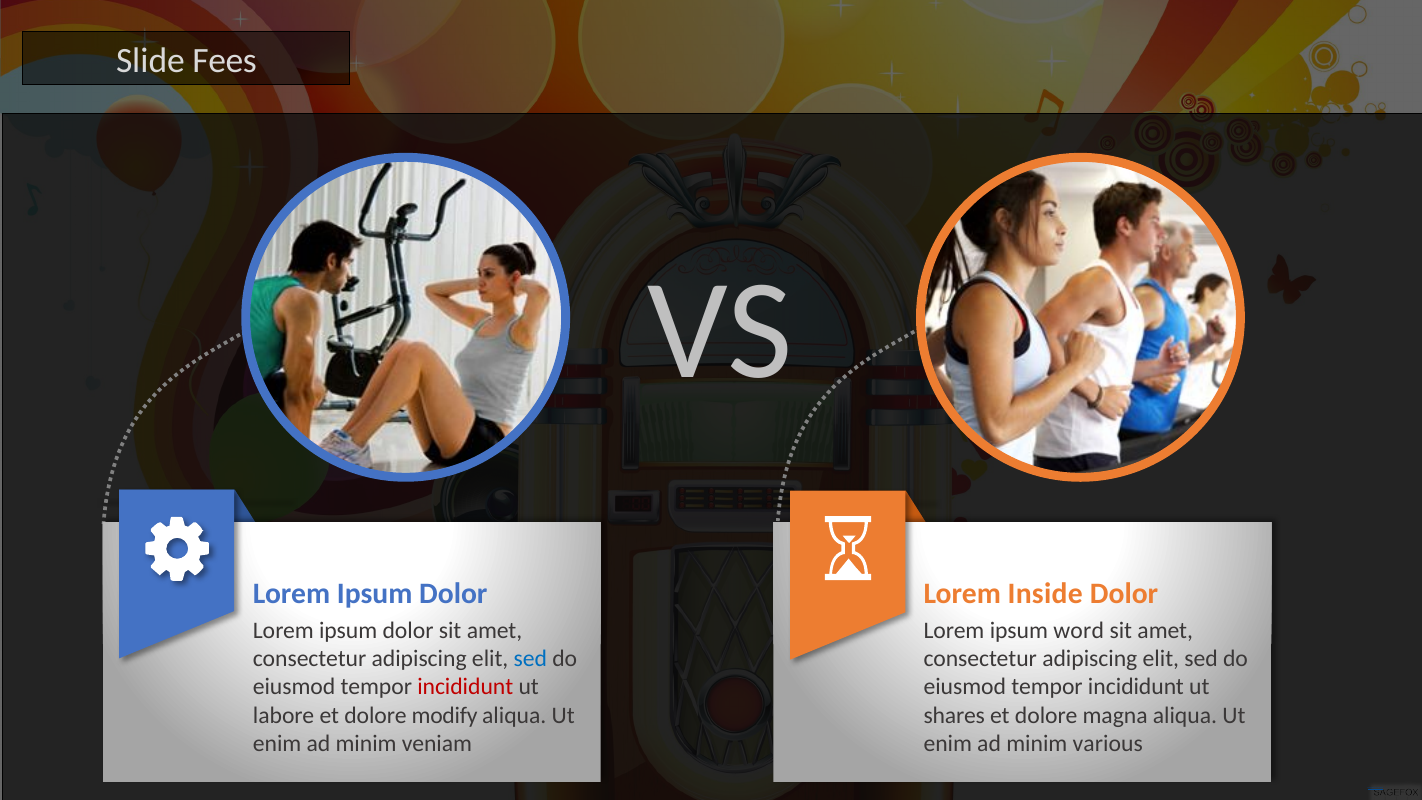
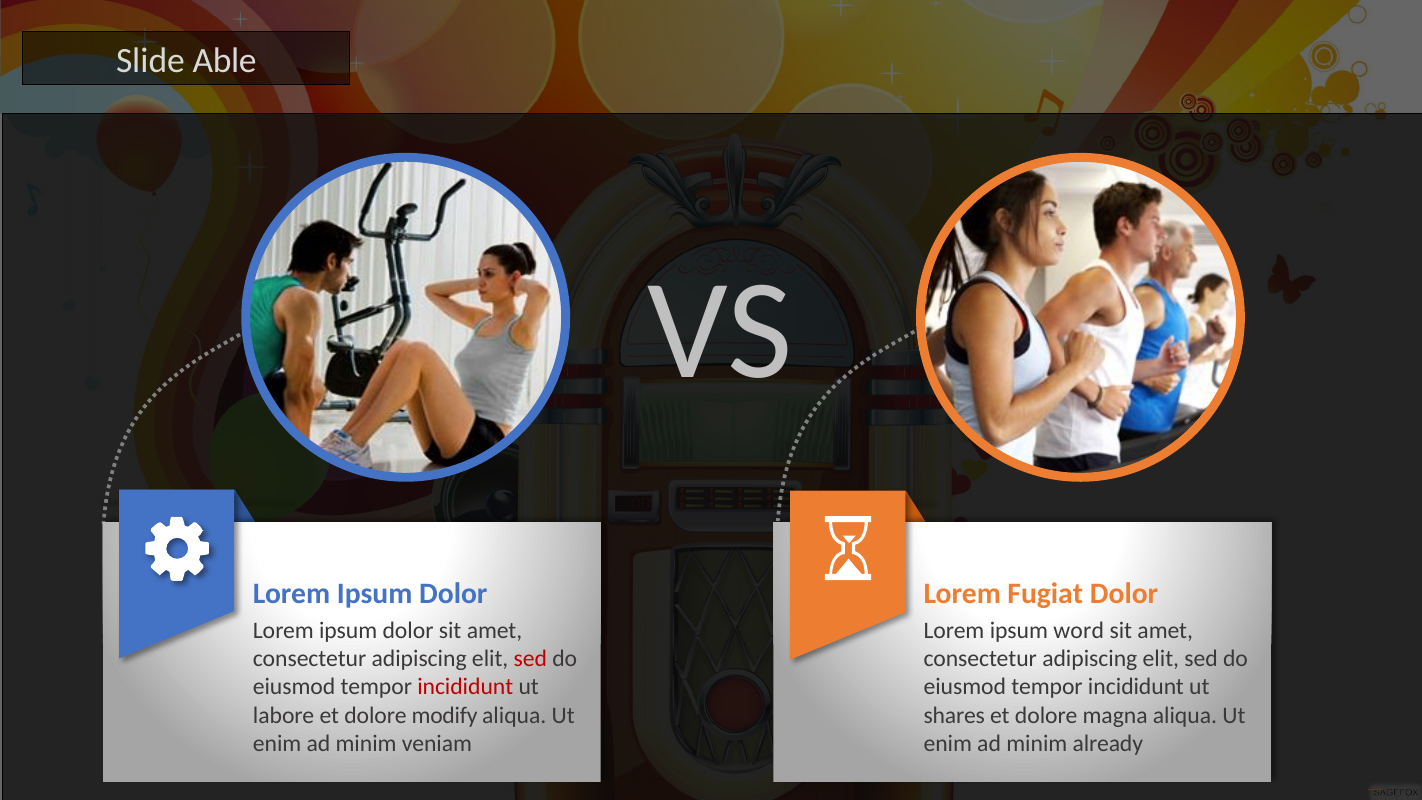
Fees: Fees -> Able (225, 61)
Inside: Inside -> Fugiat (1045, 594)
sed colour: blue -> red (530, 659)
various: various -> already (1108, 744)
